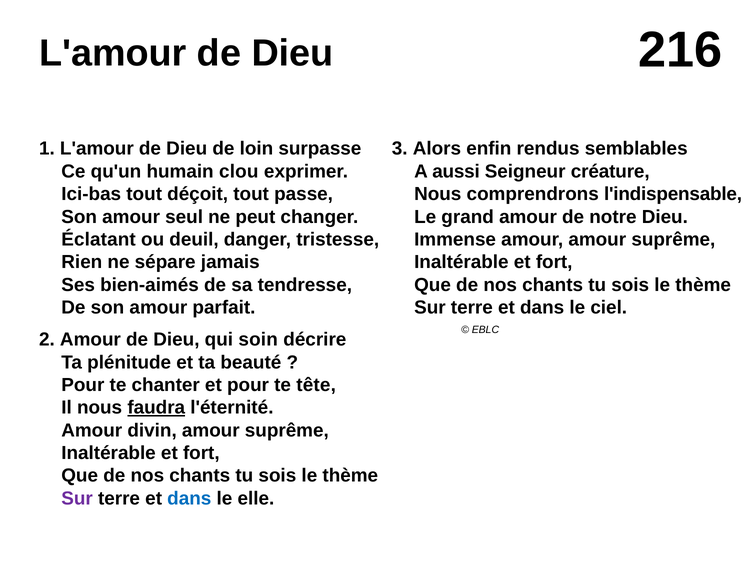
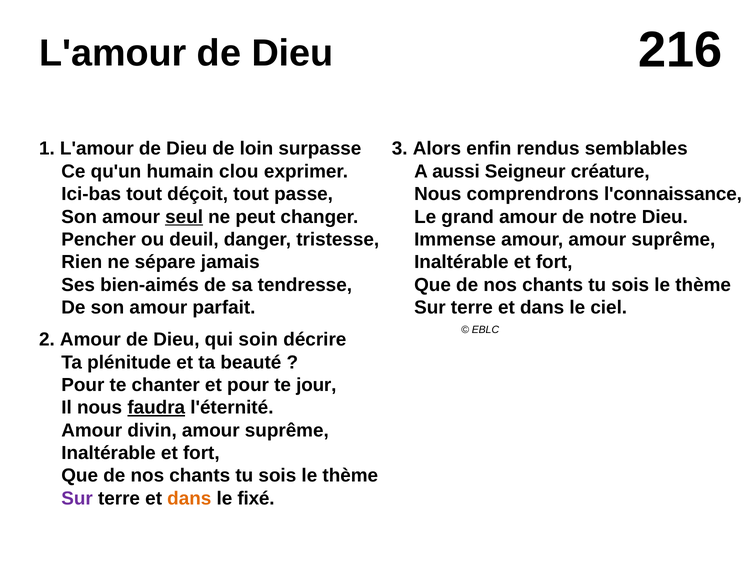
l'indispensable: l'indispensable -> l'connaissance (673, 194)
seul underline: none -> present (184, 217)
Éclatant: Éclatant -> Pencher (99, 239)
tête: tête -> jour (316, 385)
dans colour: blue -> orange (189, 498)
elle: elle -> fixé (256, 498)
